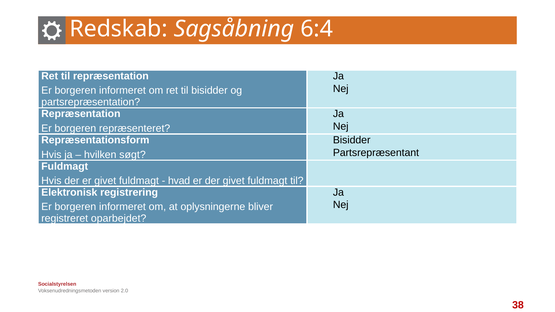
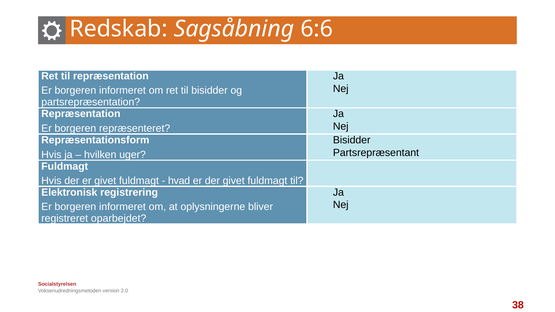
6:4: 6:4 -> 6:6 (317, 29)
søgt: søgt -> uger (133, 155)
